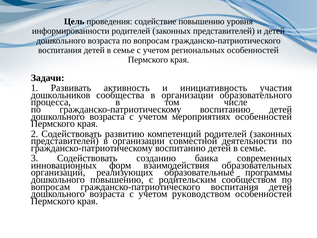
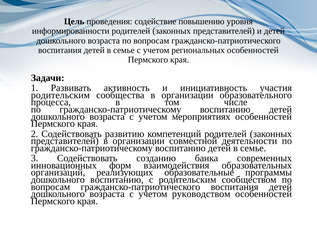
дошкольников: дошкольников -> родительским (60, 95)
дошкольного повышению: повышению -> воспитанию (117, 179)
